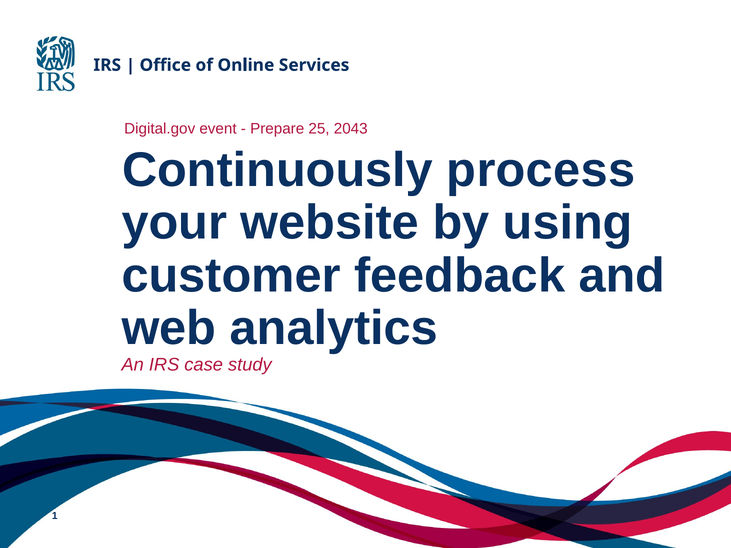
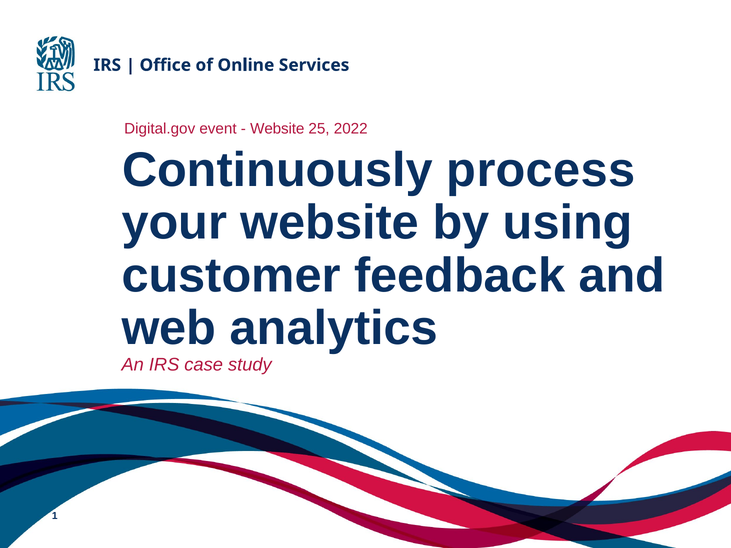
Prepare: Prepare -> Website (277, 129)
2043: 2043 -> 2022 (351, 129)
